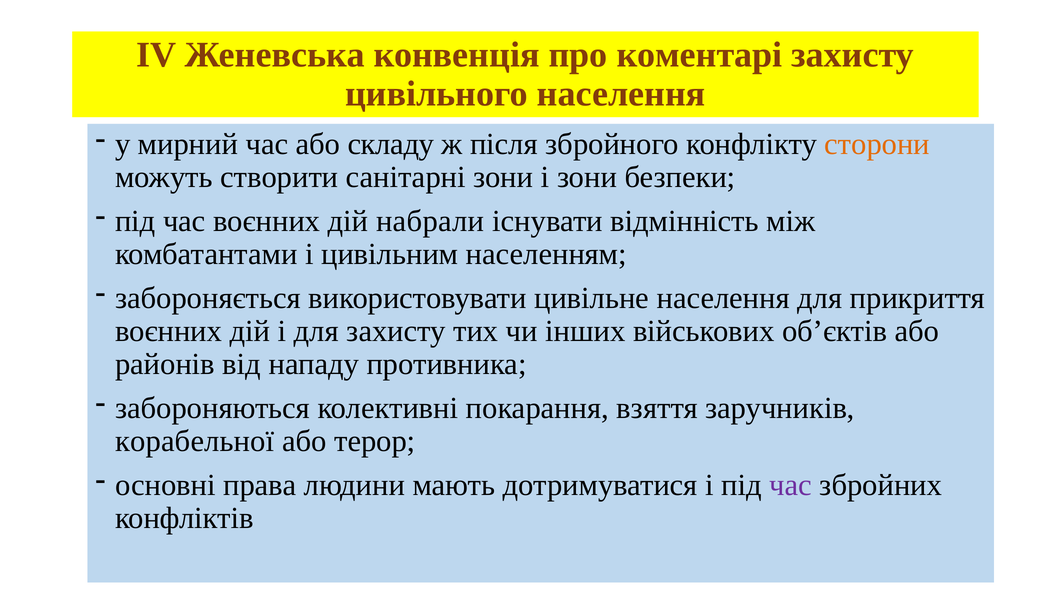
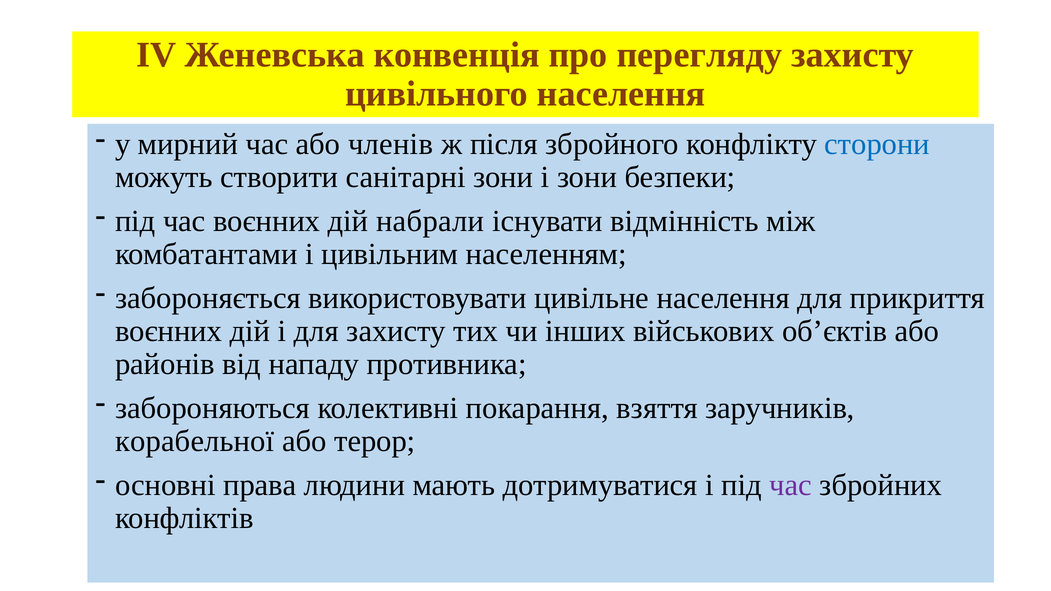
коментарі: коментарі -> перегляду (699, 55)
складу: складу -> членів (391, 144)
сторони colour: orange -> blue (877, 144)
